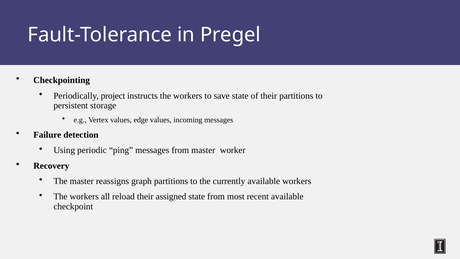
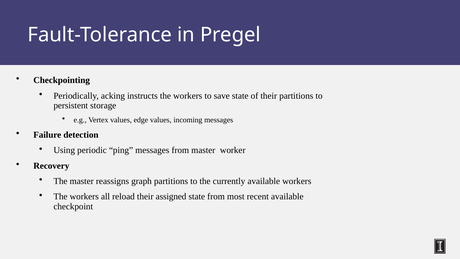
project: project -> acking (113, 96)
